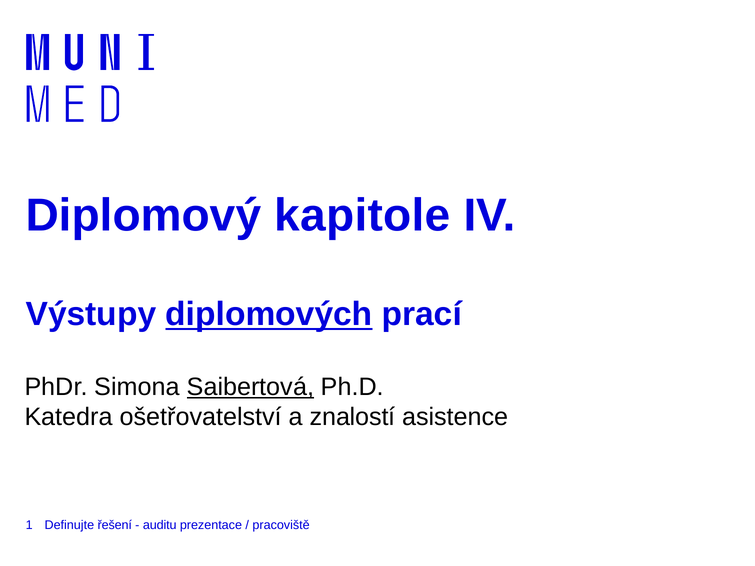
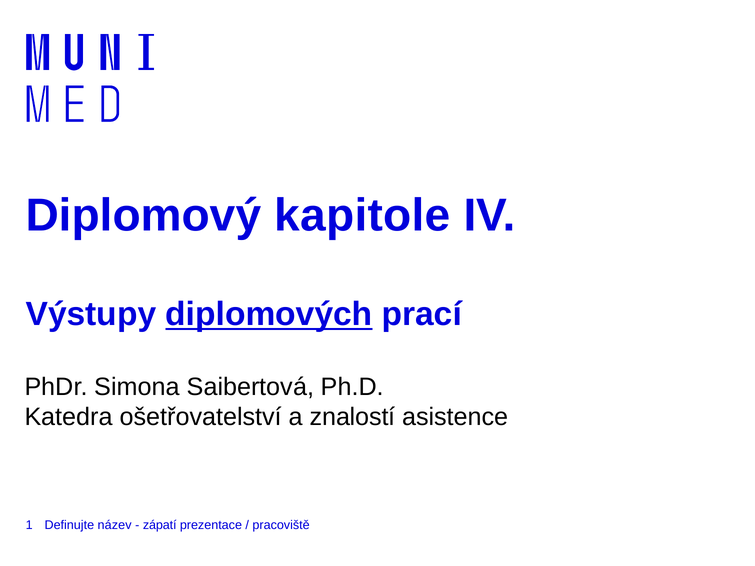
Saibertová underline: present -> none (250, 387)
řešení: řešení -> název (115, 525)
auditu: auditu -> zápatí (160, 525)
